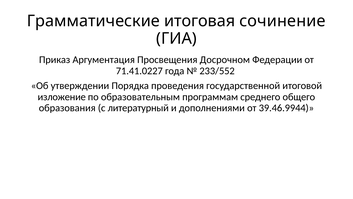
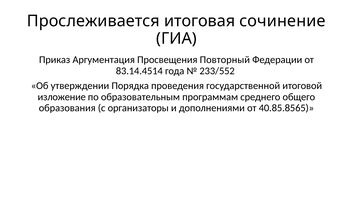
Грамматические: Грамматические -> Прослеживается (93, 21)
Досрочном: Досрочном -> Повторный (225, 60)
71.41.0227: 71.41.0227 -> 83.14.4514 (139, 71)
литературный: литературный -> организаторы (138, 108)
39.46.9944: 39.46.9944 -> 40.85.8565 (286, 108)
